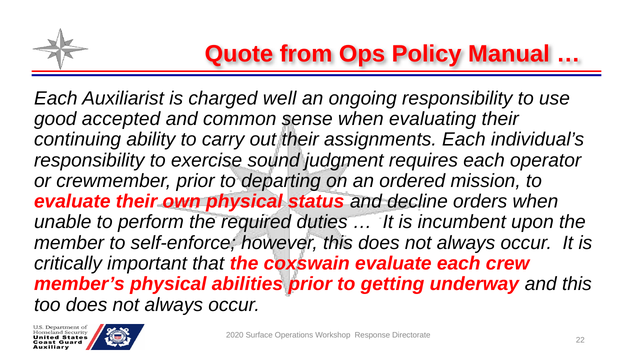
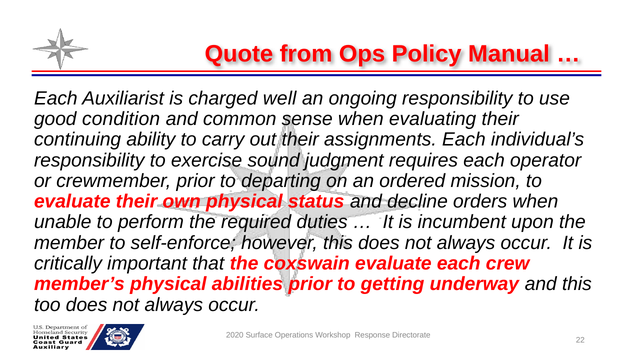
accepted: accepted -> condition (121, 119)
